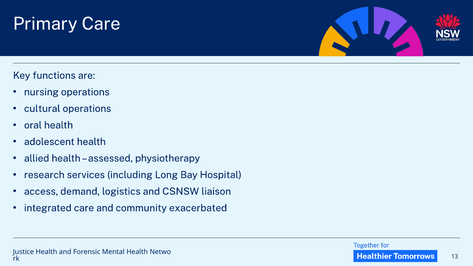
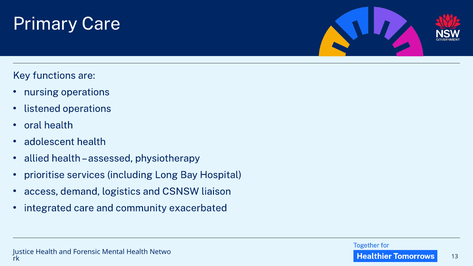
cultural: cultural -> listened (42, 109)
research: research -> prioritise (44, 175)
